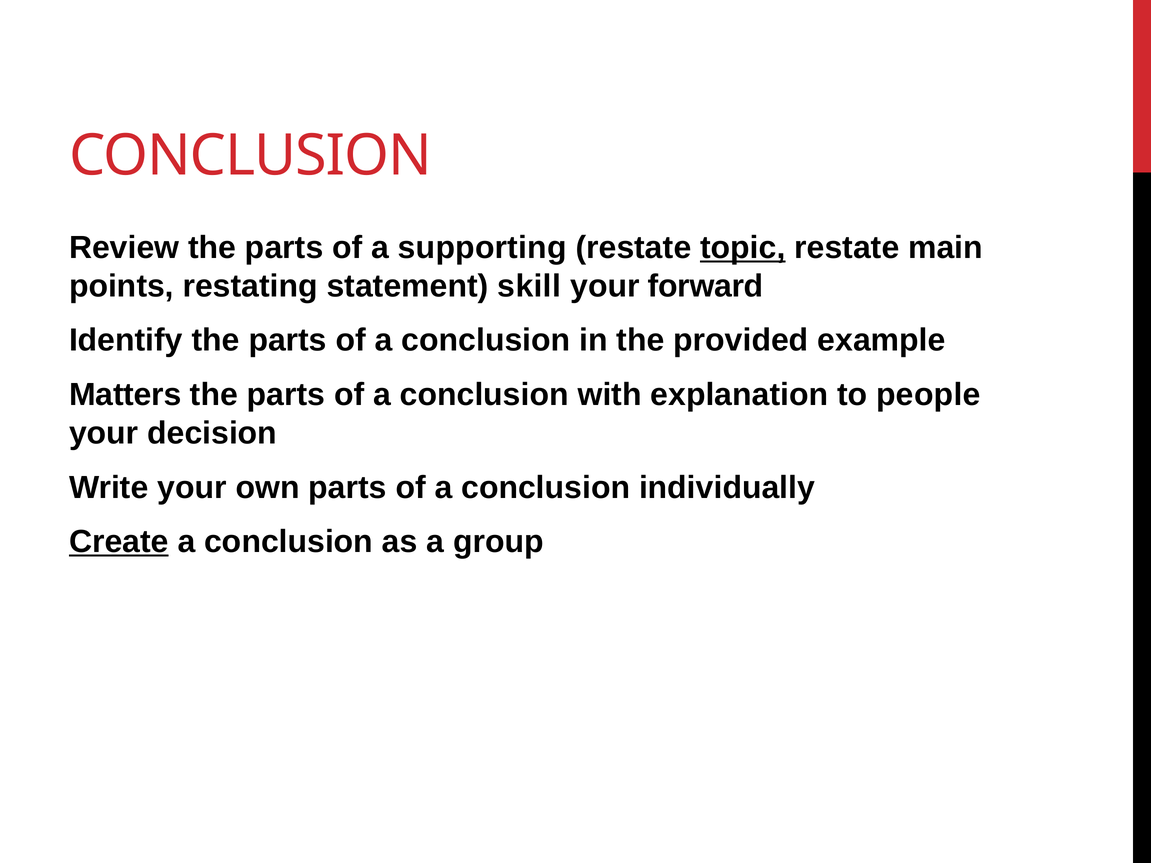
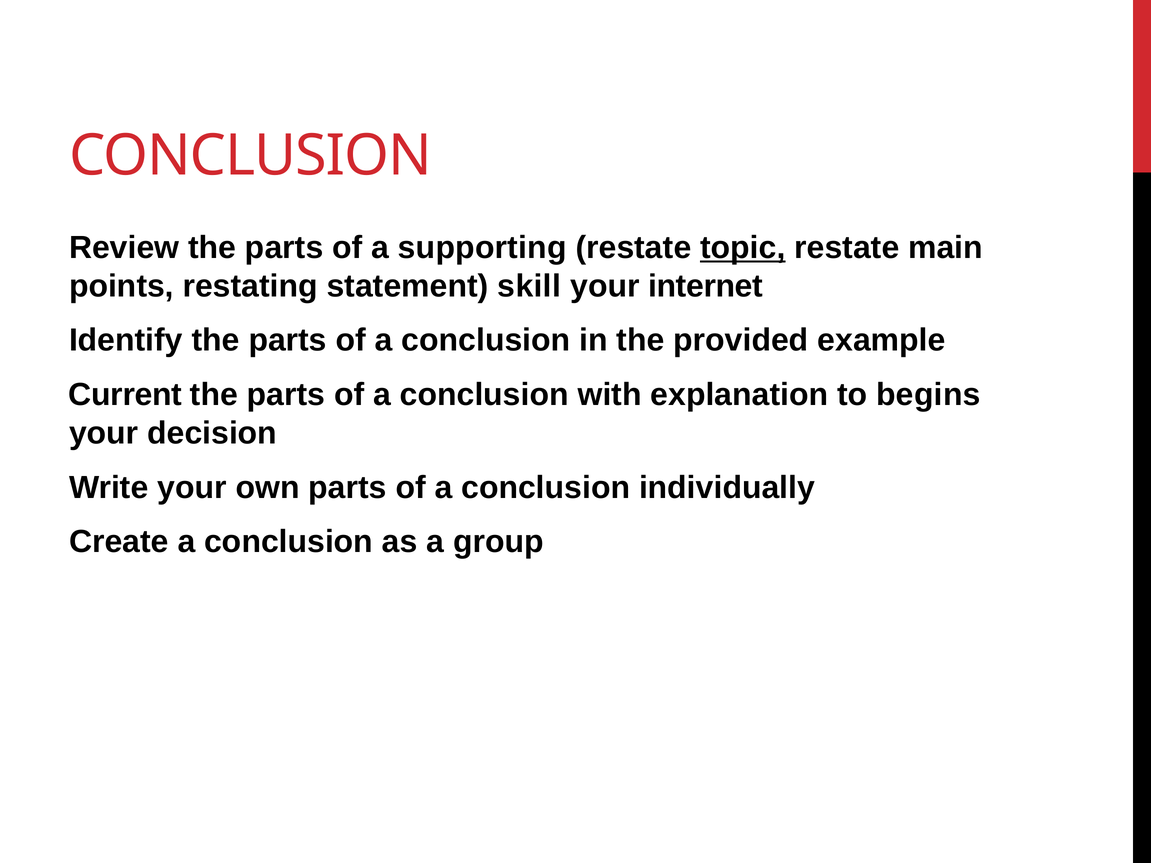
forward: forward -> internet (706, 286)
Matters: Matters -> Current (125, 395)
people: people -> begins (928, 395)
Create underline: present -> none (119, 542)
